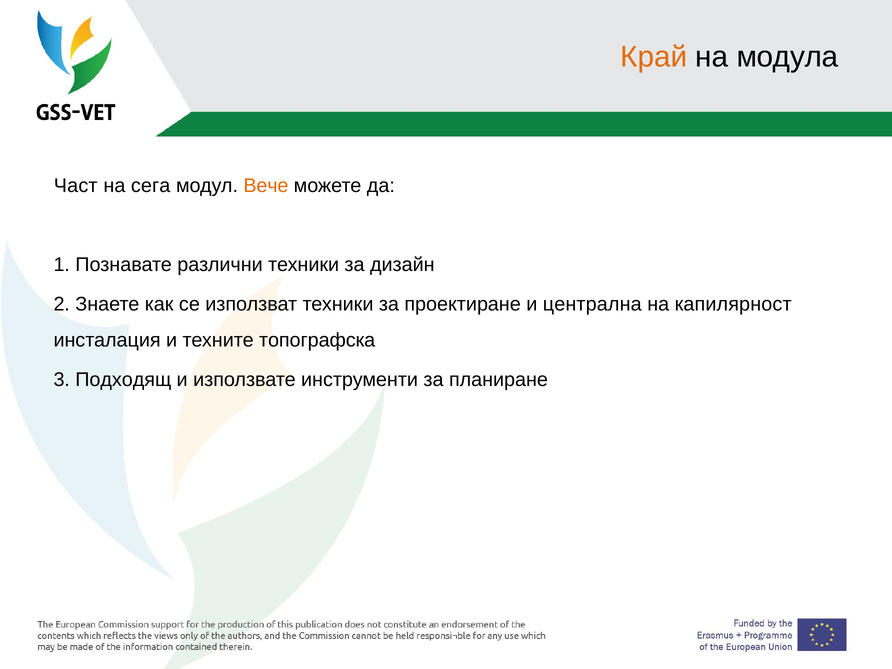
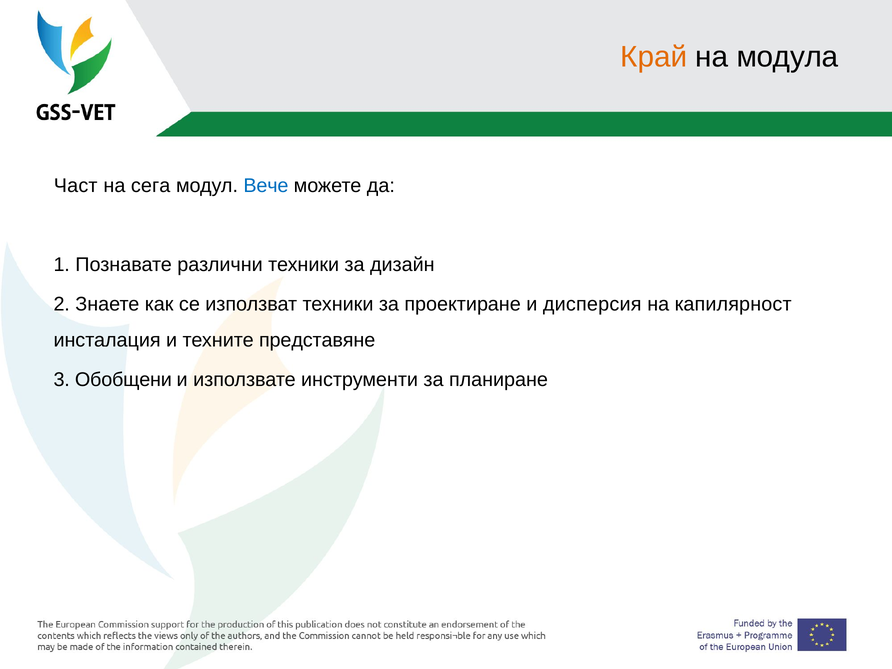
Вече colour: orange -> blue (266, 186)
централна: централна -> дисперсия (592, 304)
топографска: топографска -> представяне (317, 340)
Подходящ: Подходящ -> Обобщени (123, 380)
